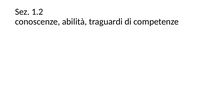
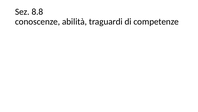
1.2: 1.2 -> 8.8 (37, 12)
